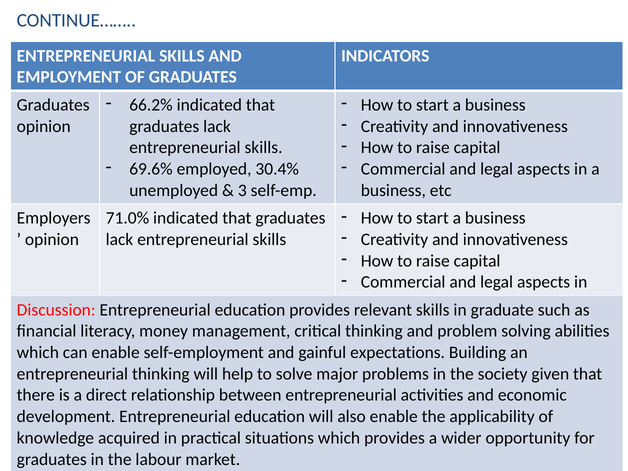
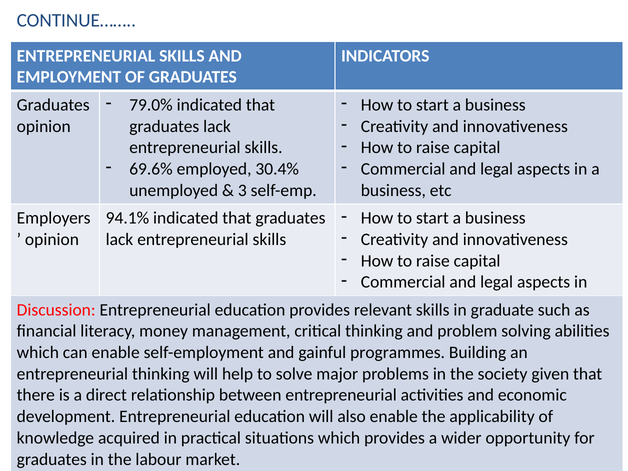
66.2%: 66.2% -> 79.0% (151, 105)
71.0%: 71.0% -> 94.1% (127, 218)
expectations: expectations -> programmes (398, 352)
